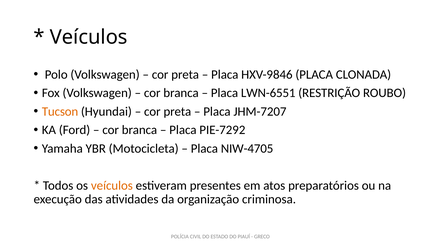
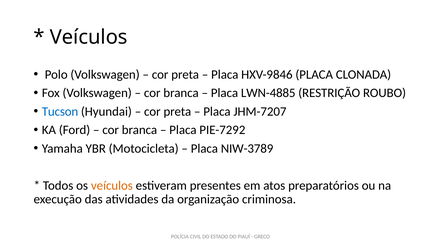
LWN-6551: LWN-6551 -> LWN-4885 (268, 93)
Tucson colour: orange -> blue (60, 112)
NIW-4705: NIW-4705 -> NIW-3789 (247, 149)
